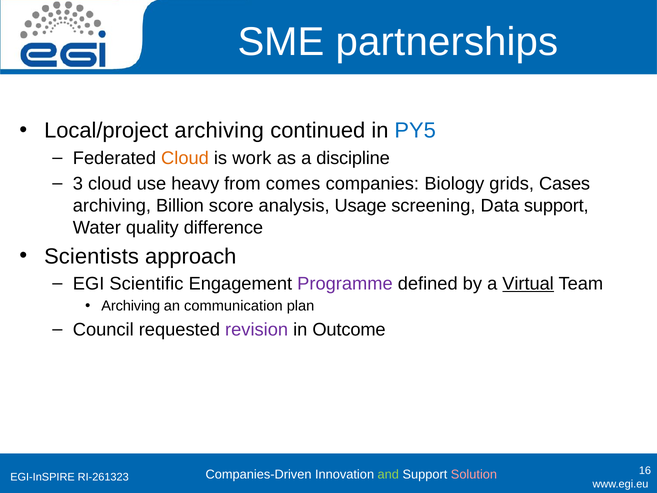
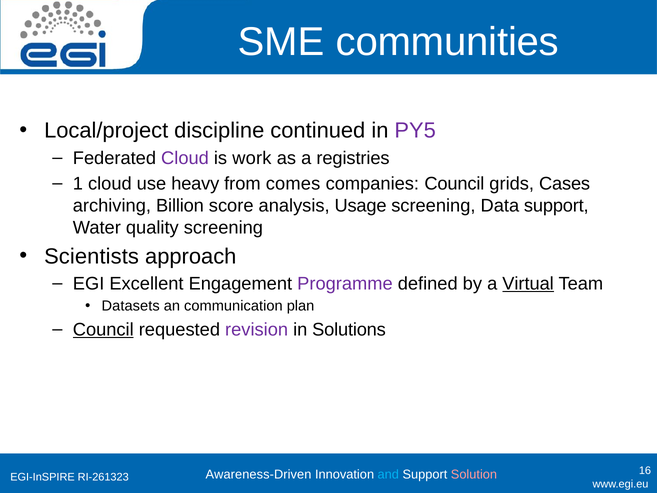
partnerships: partnerships -> communities (447, 42)
Local/project archiving: archiving -> discipline (219, 131)
PY5 colour: blue -> purple (415, 131)
Cloud colour: orange -> purple (185, 158)
discipline: discipline -> registries (353, 158)
3: 3 -> 1 (78, 184)
companies Biology: Biology -> Council (454, 184)
quality difference: difference -> screening (223, 227)
Scientific: Scientific -> Excellent (146, 284)
Archiving: Archiving -> Datasets (131, 306)
Council underline: none -> present (103, 330)
Outcome: Outcome -> Solutions (349, 330)
Companies-Driven: Companies-Driven -> Awareness-Driven (259, 474)
and colour: light green -> light blue (388, 474)
